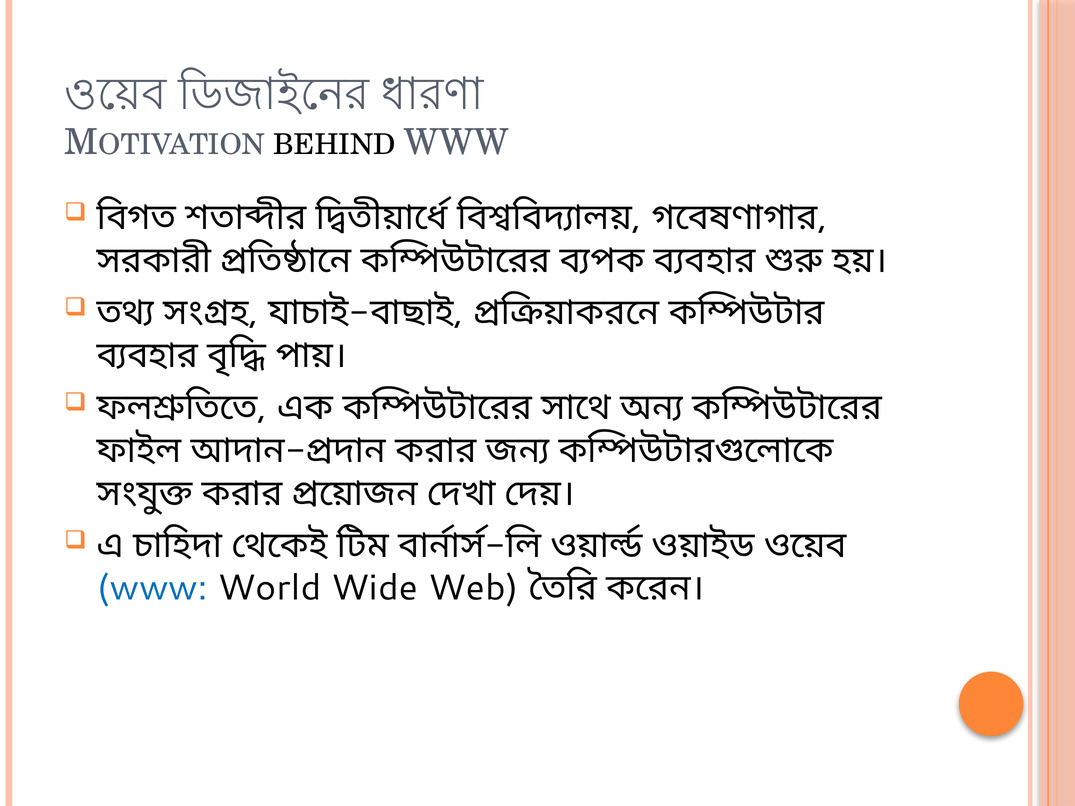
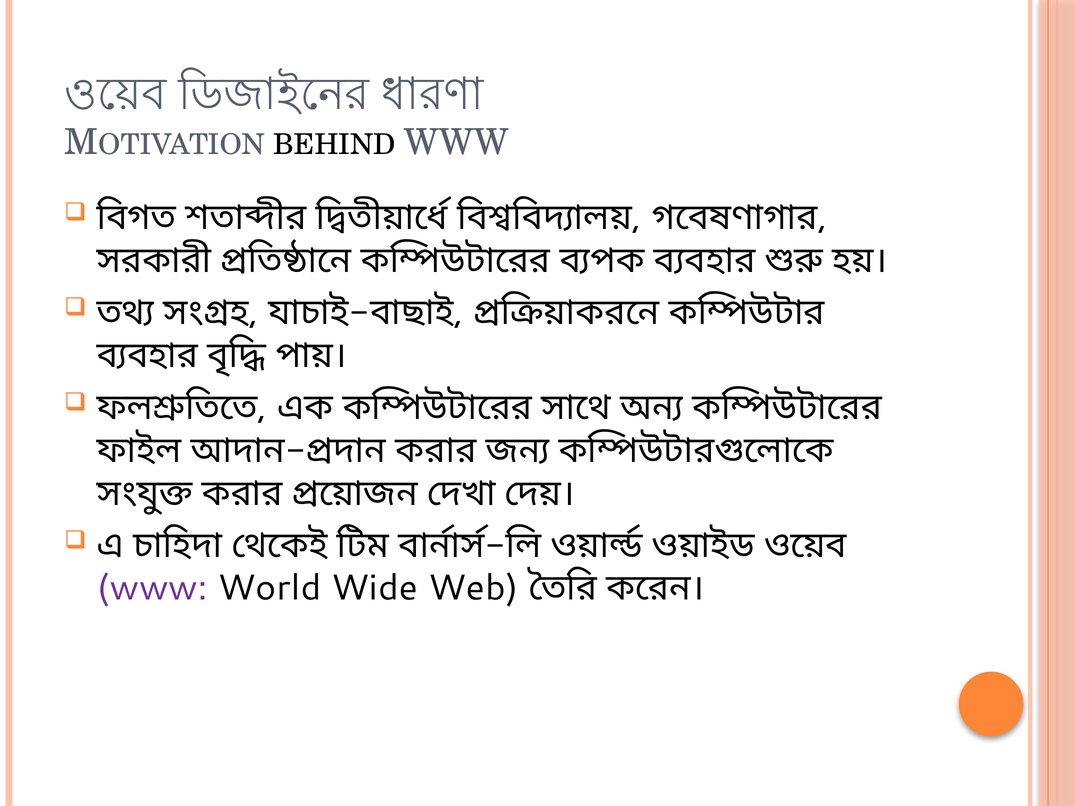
www colour: blue -> purple (152, 588)
